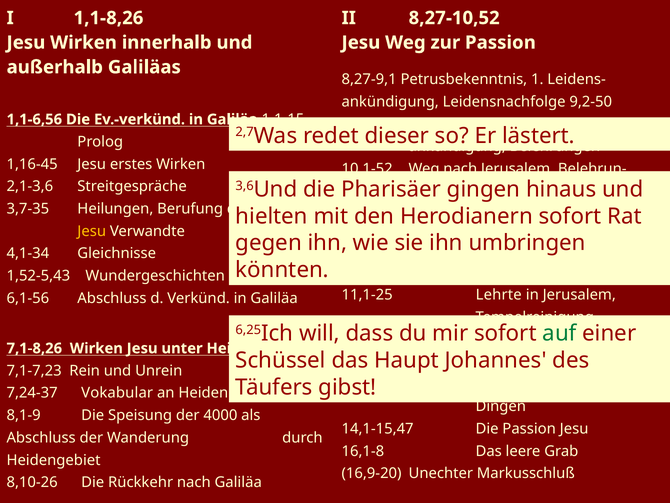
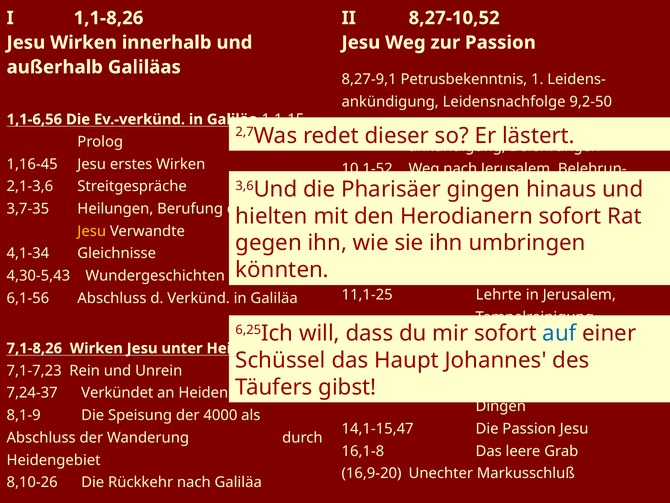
1,52-5,43: 1,52-5,43 -> 4,30-5,43 (38, 276)
auf colour: green -> blue (559, 333)
Vokabular: Vokabular -> Verkündet (117, 393)
